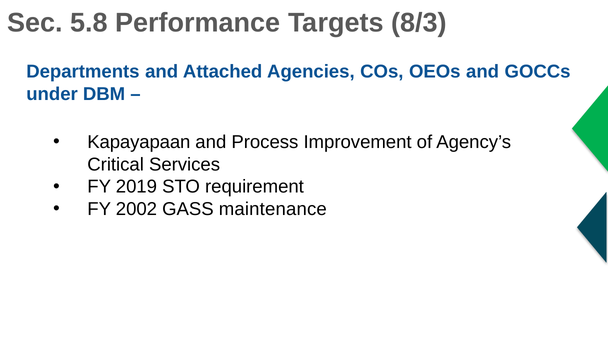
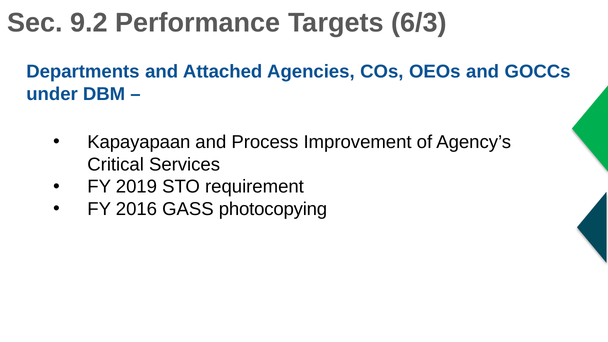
5.8: 5.8 -> 9.2 (89, 23)
8/3: 8/3 -> 6/3 (419, 23)
2002: 2002 -> 2016 (136, 209)
maintenance: maintenance -> photocopying (273, 209)
